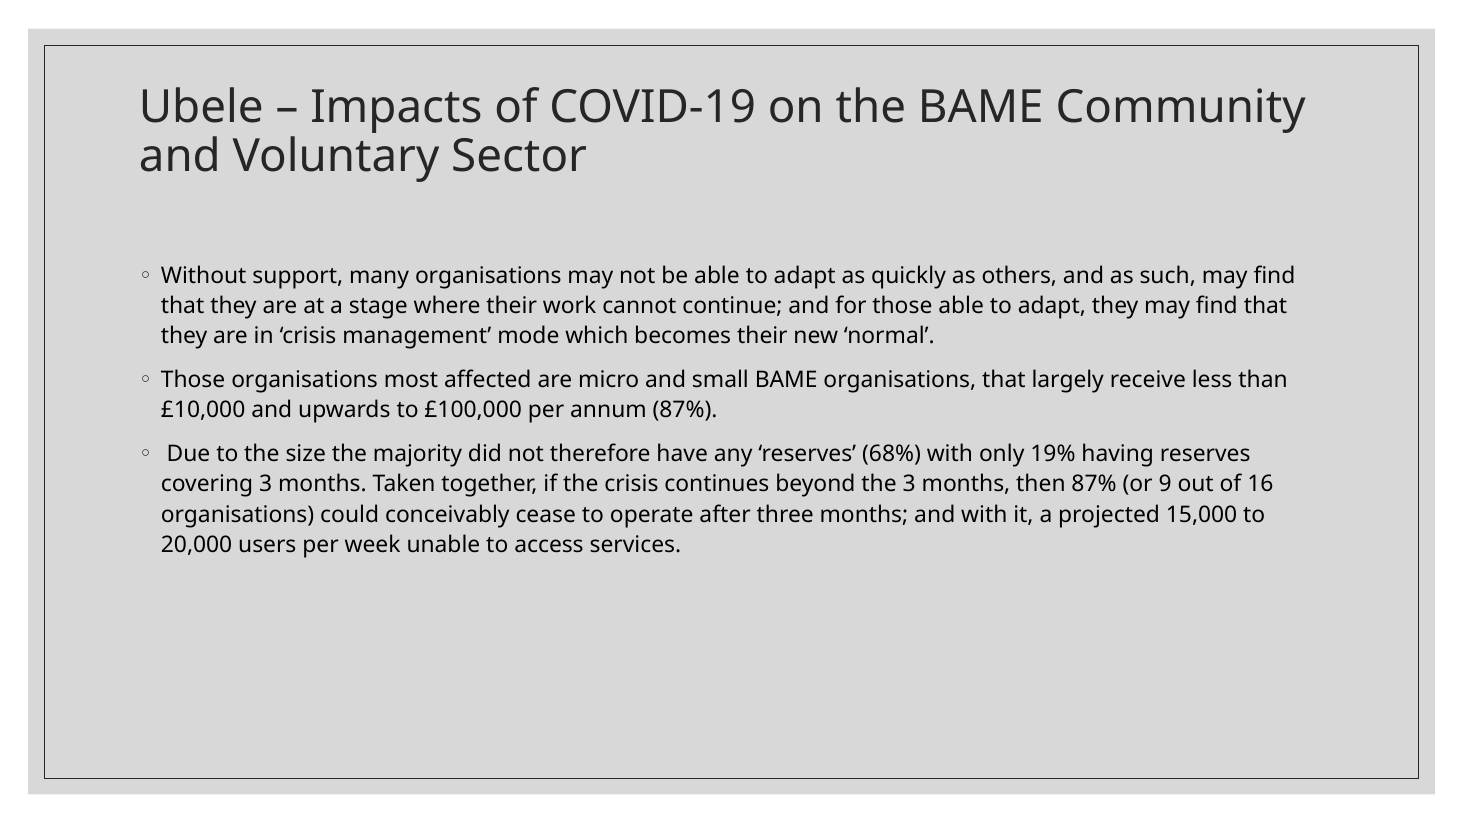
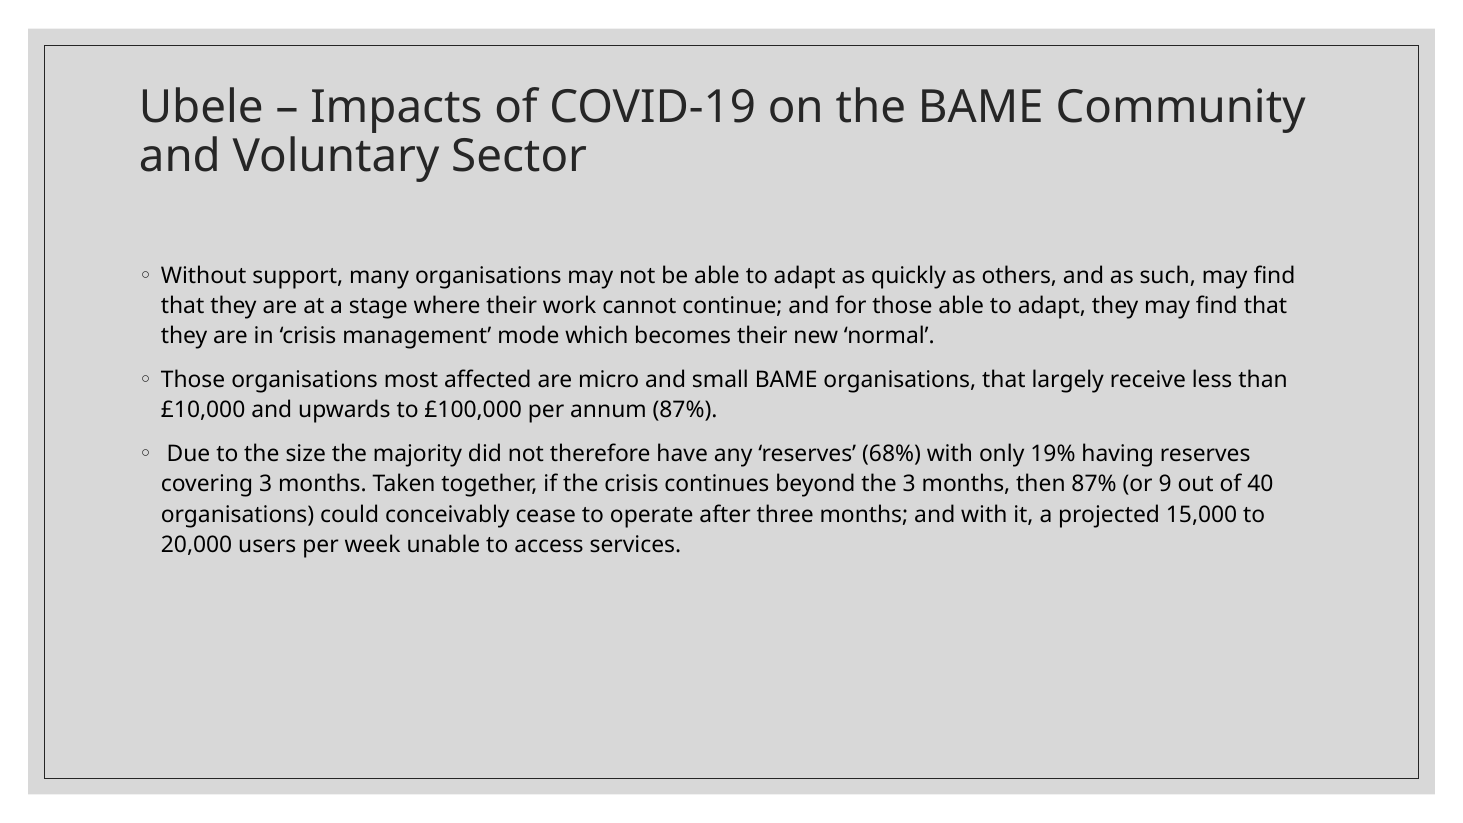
16: 16 -> 40 (1260, 484)
